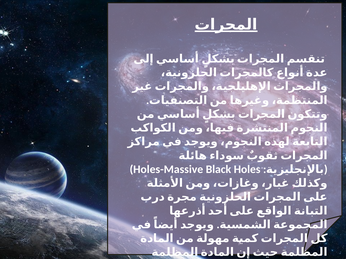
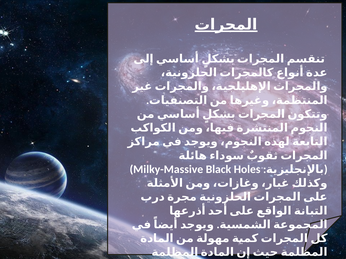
Holes-Massive: Holes-Massive -> Milky-Massive (168, 170)
